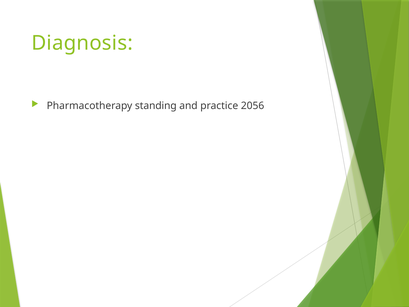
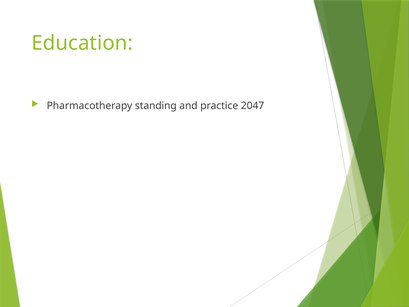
Diagnosis: Diagnosis -> Education (82, 43)
2056: 2056 -> 2047 (253, 106)
